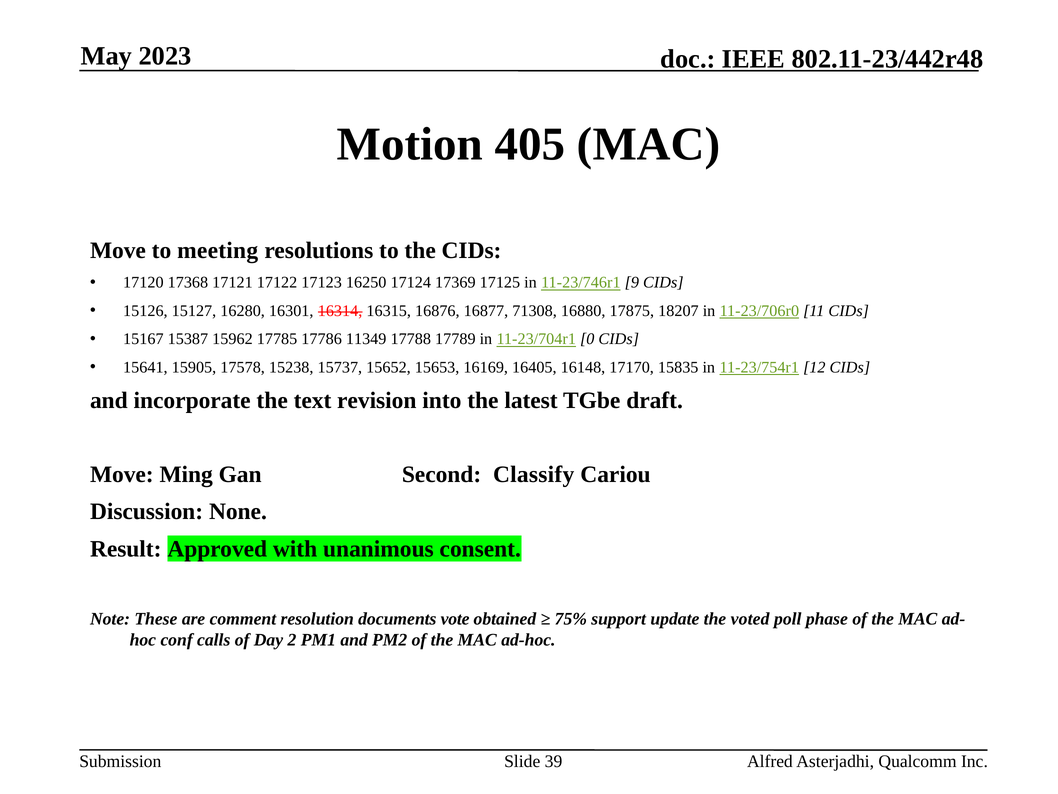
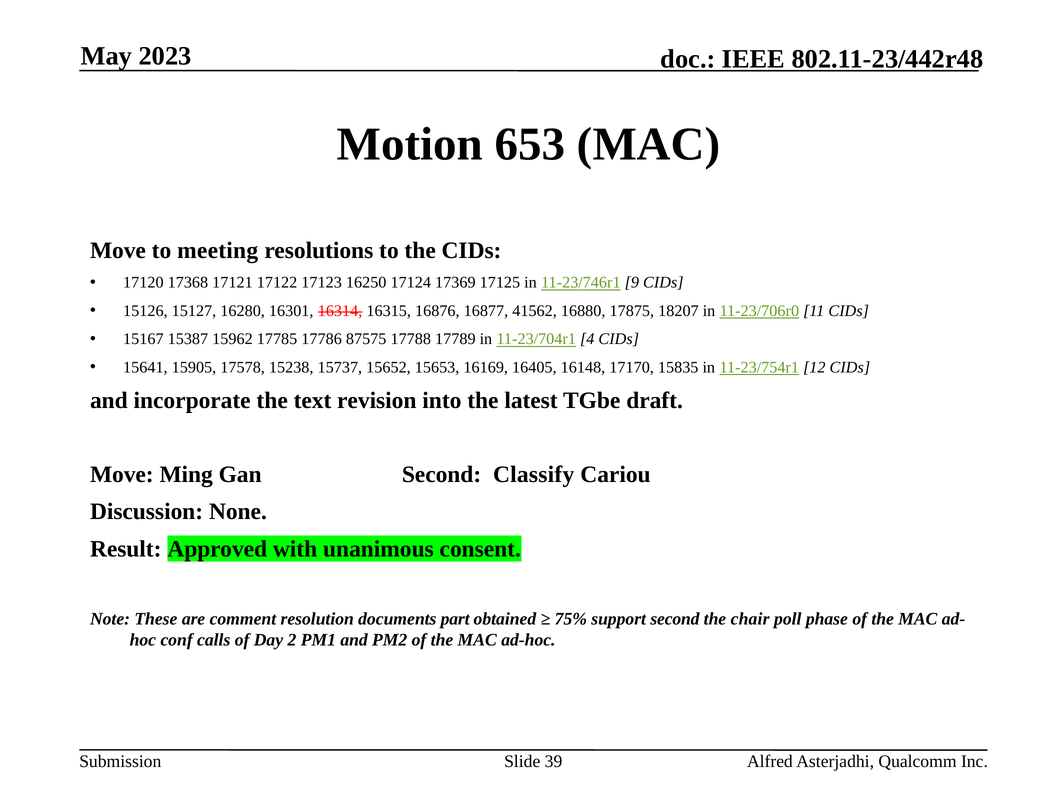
405: 405 -> 653 (530, 144)
71308: 71308 -> 41562 (535, 311)
11349: 11349 -> 87575 (366, 339)
0: 0 -> 4 (587, 339)
vote: vote -> part (455, 619)
support update: update -> second (675, 619)
voted: voted -> chair (750, 619)
